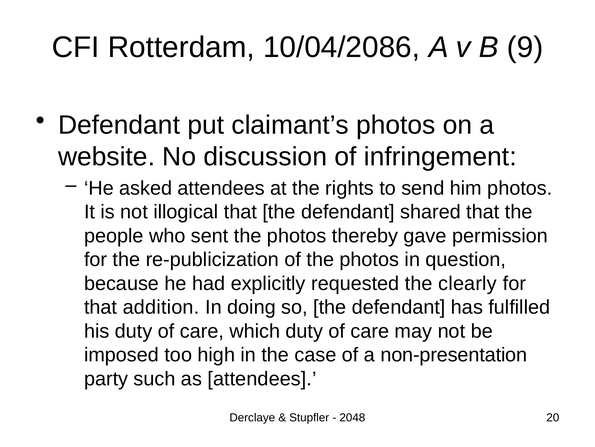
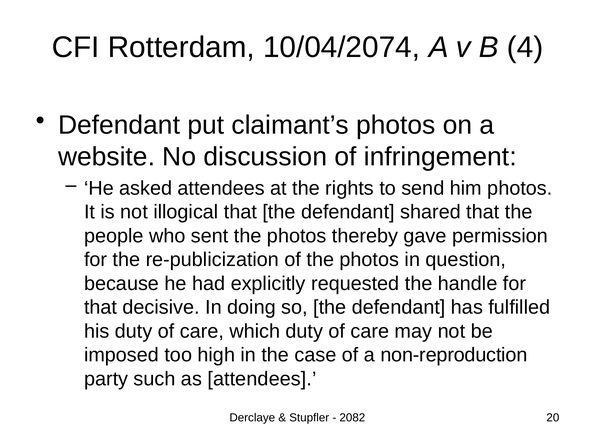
10/04/2086: 10/04/2086 -> 10/04/2074 (342, 47)
9: 9 -> 4 (525, 47)
clearly: clearly -> handle (468, 283)
addition: addition -> decisive (161, 307)
non-presentation: non-presentation -> non-reproduction (454, 354)
2048: 2048 -> 2082 (352, 417)
